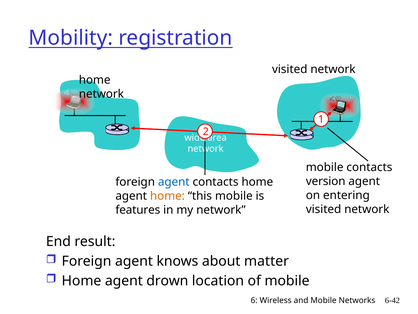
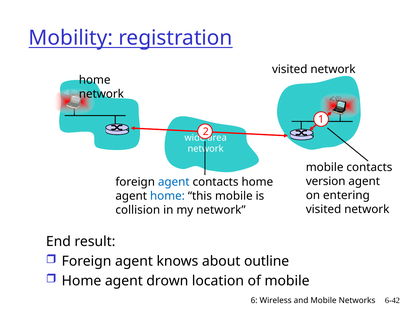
home colour: orange -> blue (167, 196)
features: features -> collision (138, 209)
matter: matter -> outline (267, 261)
